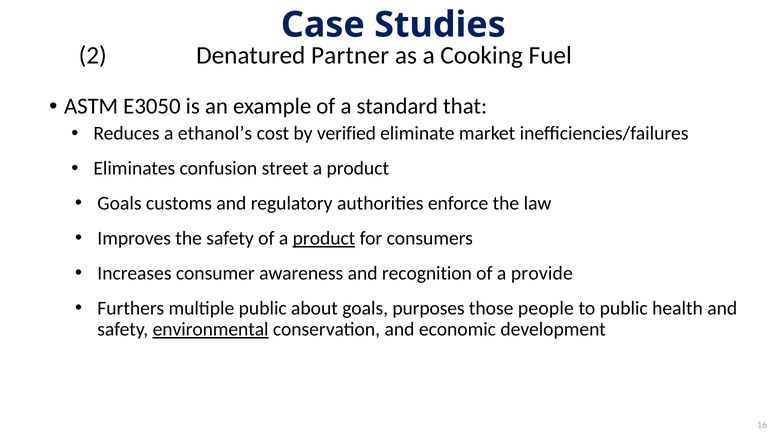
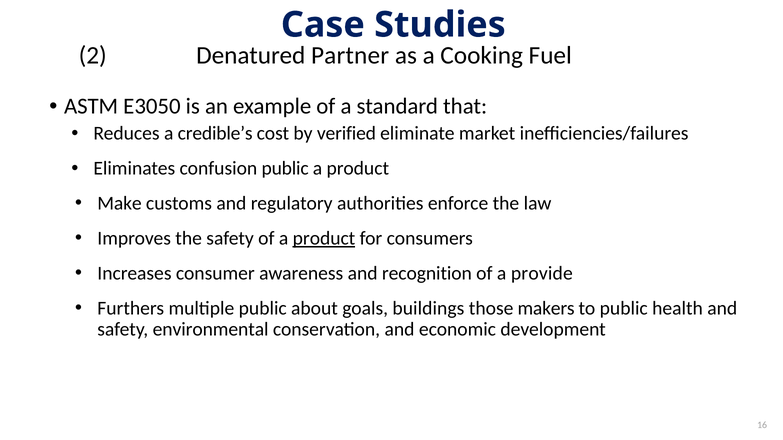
ethanol’s: ethanol’s -> credible’s (215, 134)
confusion street: street -> public (285, 169)
Goals: Goals -> Make (120, 204)
purposes: purposes -> buildings (428, 308)
people: people -> makers (546, 308)
environmental underline: present -> none (211, 330)
